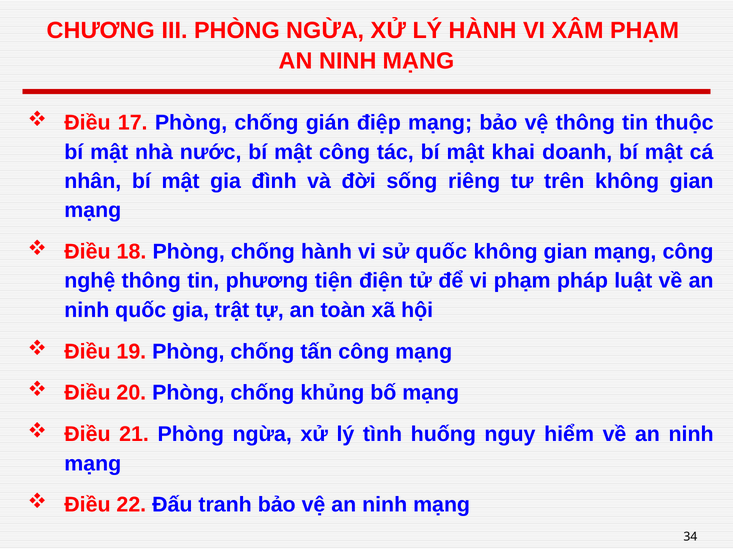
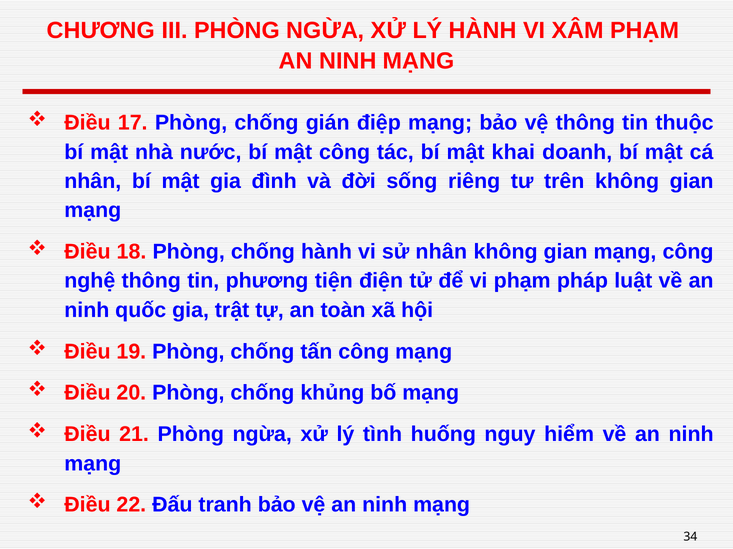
sử quốc: quốc -> nhân (441, 252)
